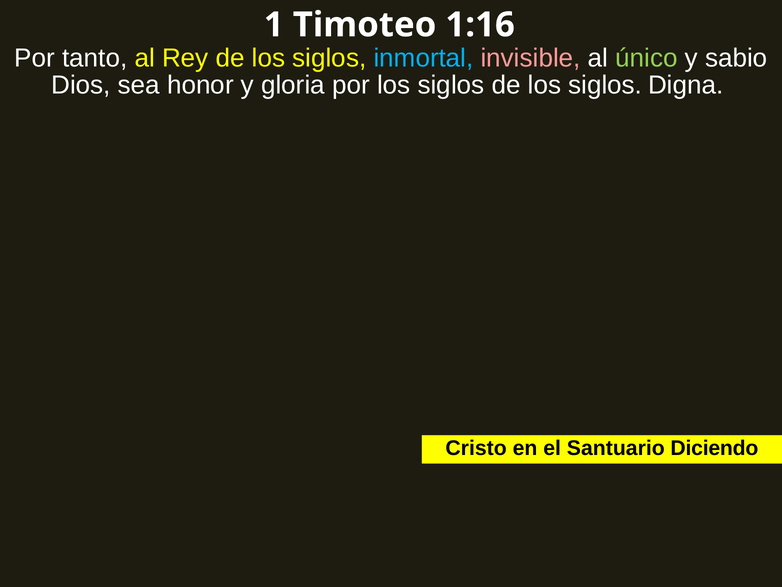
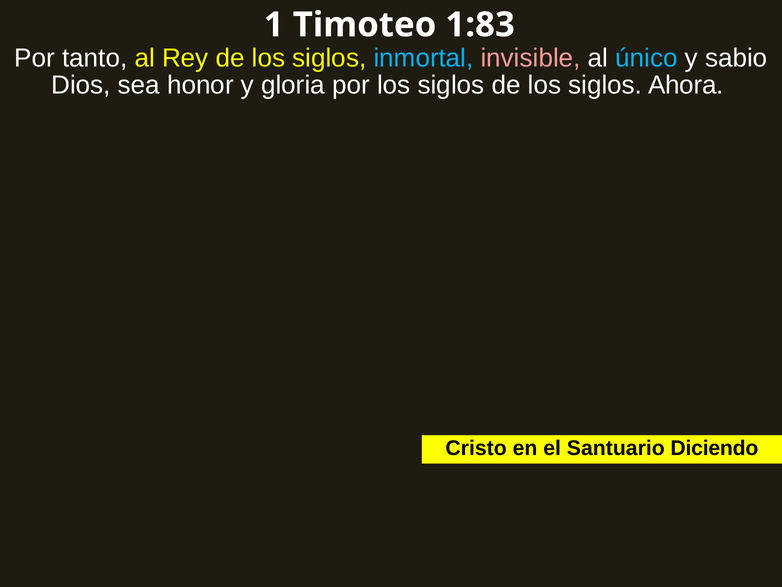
1:16: 1:16 -> 1:83 (480, 25)
único colour: light green -> light blue (646, 58)
Digna: Digna -> Ahora (686, 85)
